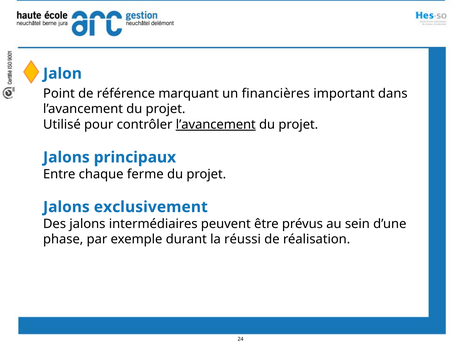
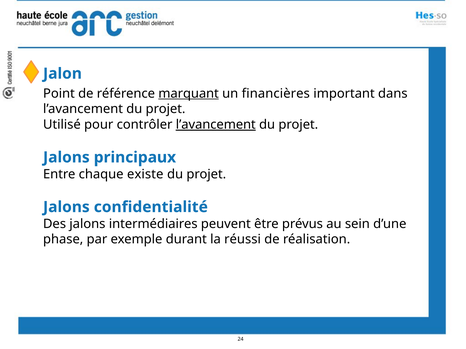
marquant underline: none -> present (189, 94)
ferme: ferme -> existe (145, 174)
exclusivement: exclusivement -> confidentialité (151, 207)
